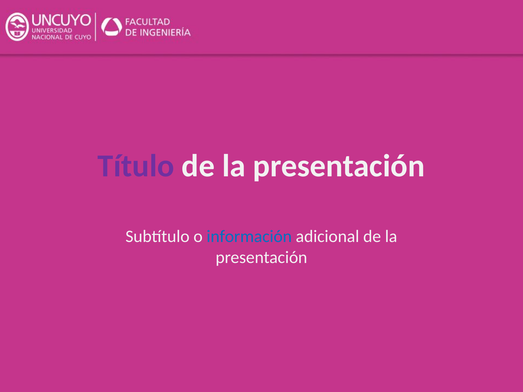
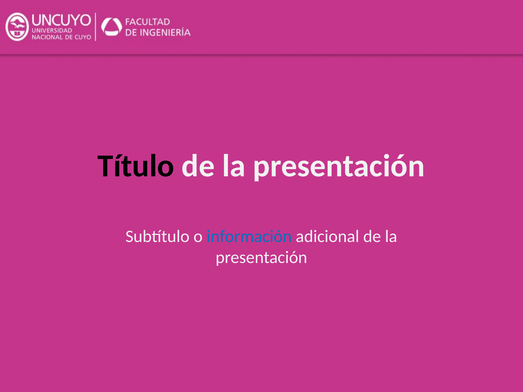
Título colour: purple -> black (136, 166)
